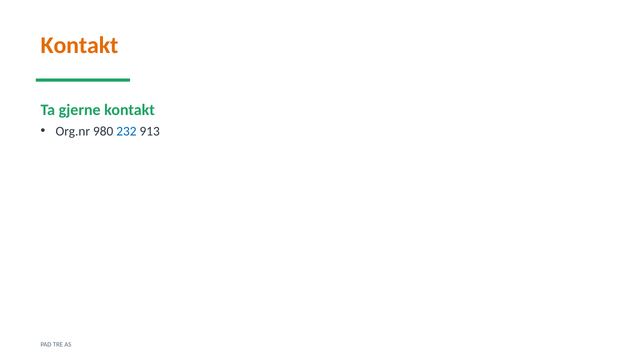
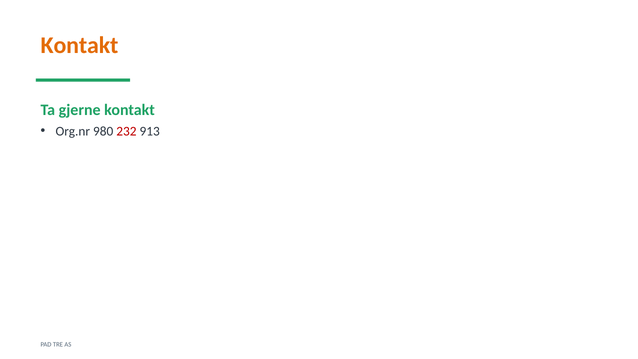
232 colour: blue -> red (126, 131)
